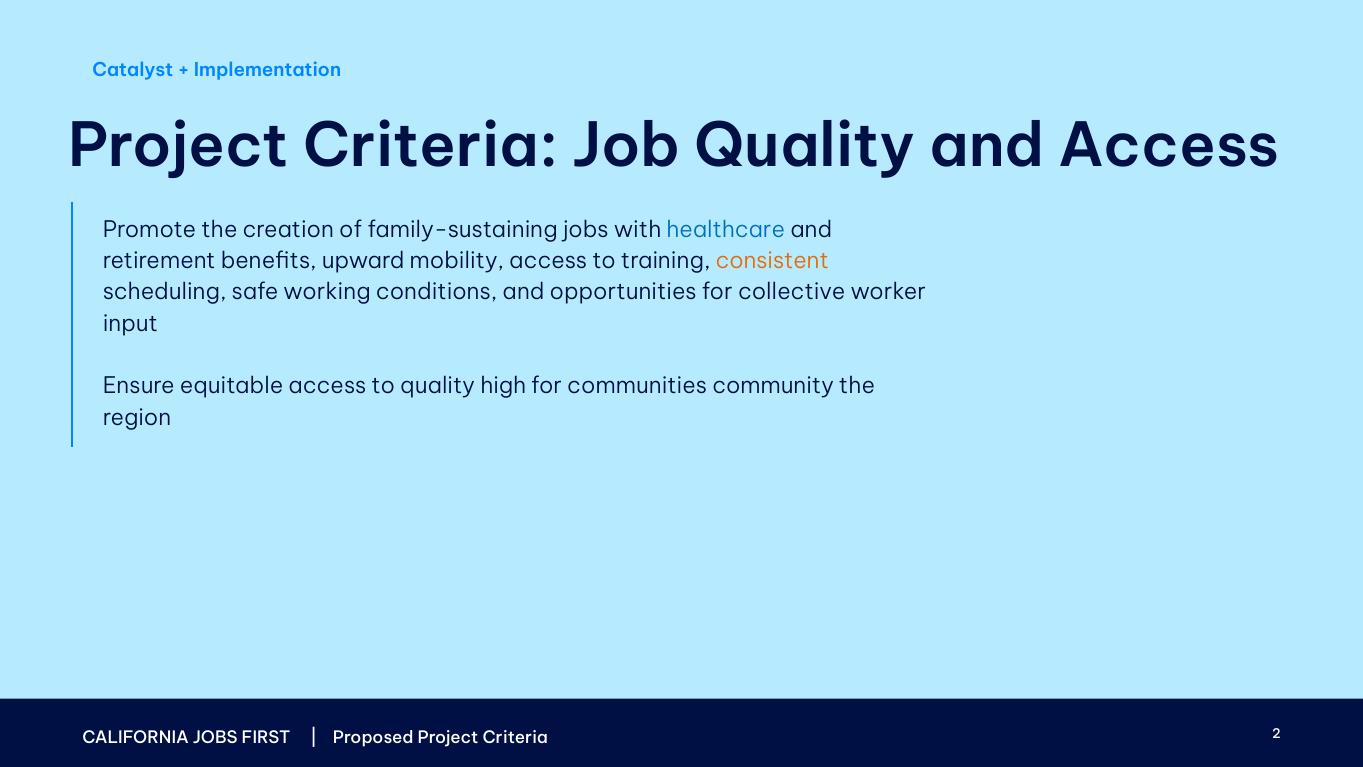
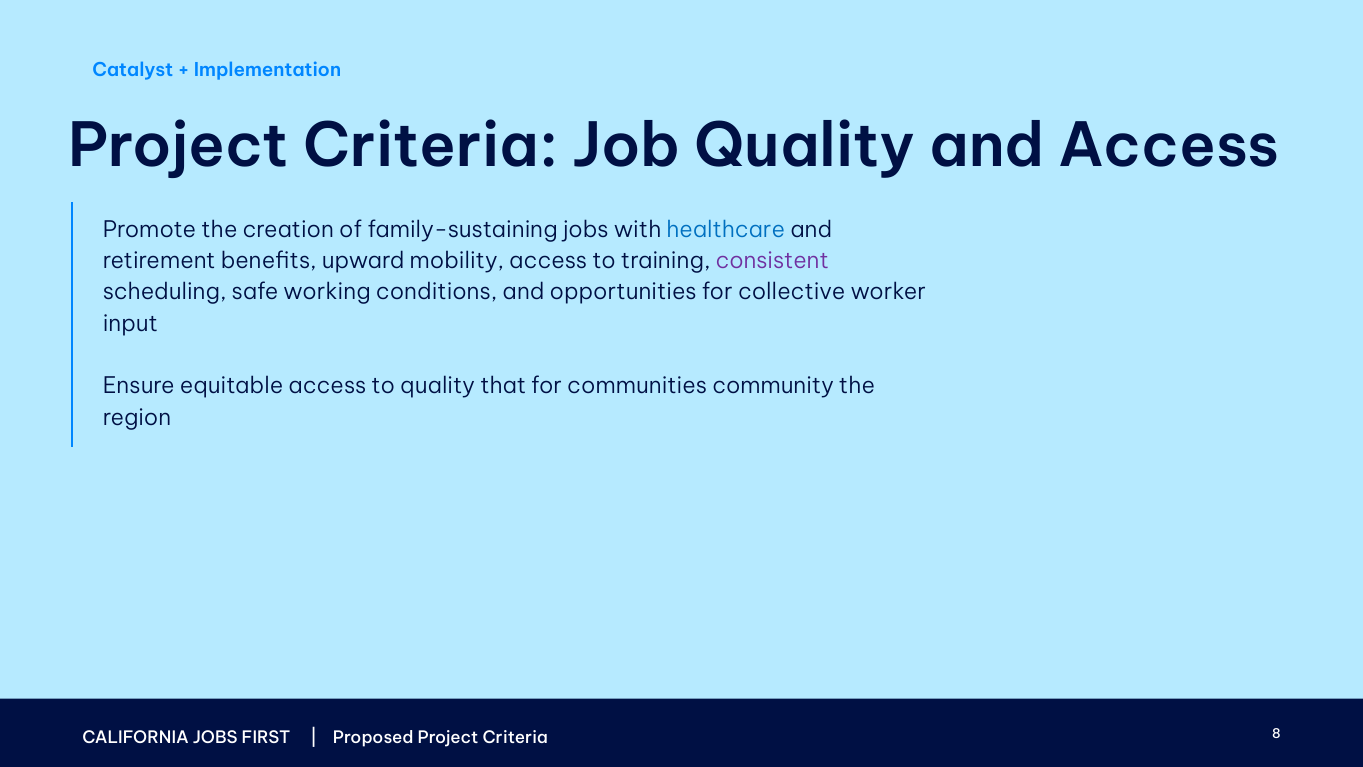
consistent colour: orange -> purple (772, 261)
high: high -> that (503, 386)
2: 2 -> 8 (1276, 734)
